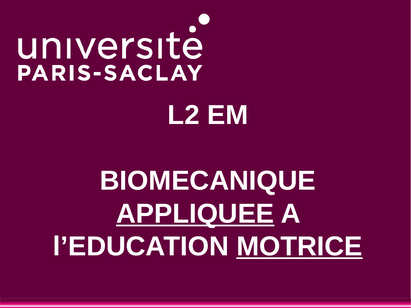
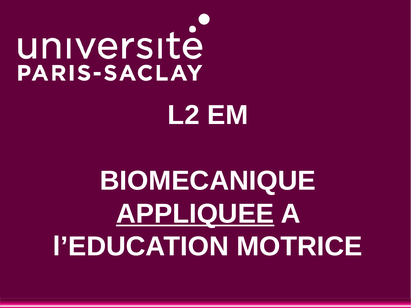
MOTRICE underline: present -> none (299, 247)
